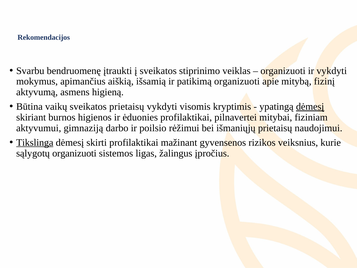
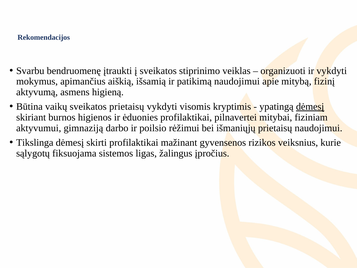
patikimą organizuoti: organizuoti -> naudojimui (237, 81)
Tikslinga underline: present -> none (35, 142)
sąlygotų organizuoti: organizuoti -> fiksuojama (74, 153)
